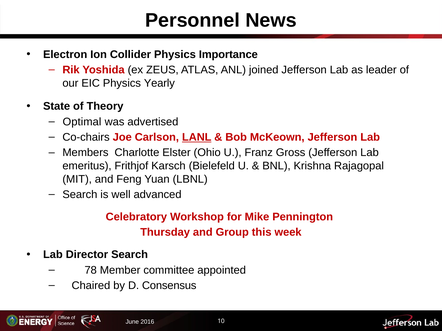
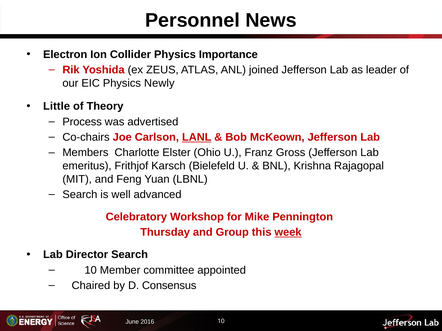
Yearly: Yearly -> Newly (159, 83)
State: State -> Little (57, 107)
Optimal: Optimal -> Process (82, 122)
week underline: none -> present (288, 233)
78: 78 -> 10 (91, 270)
